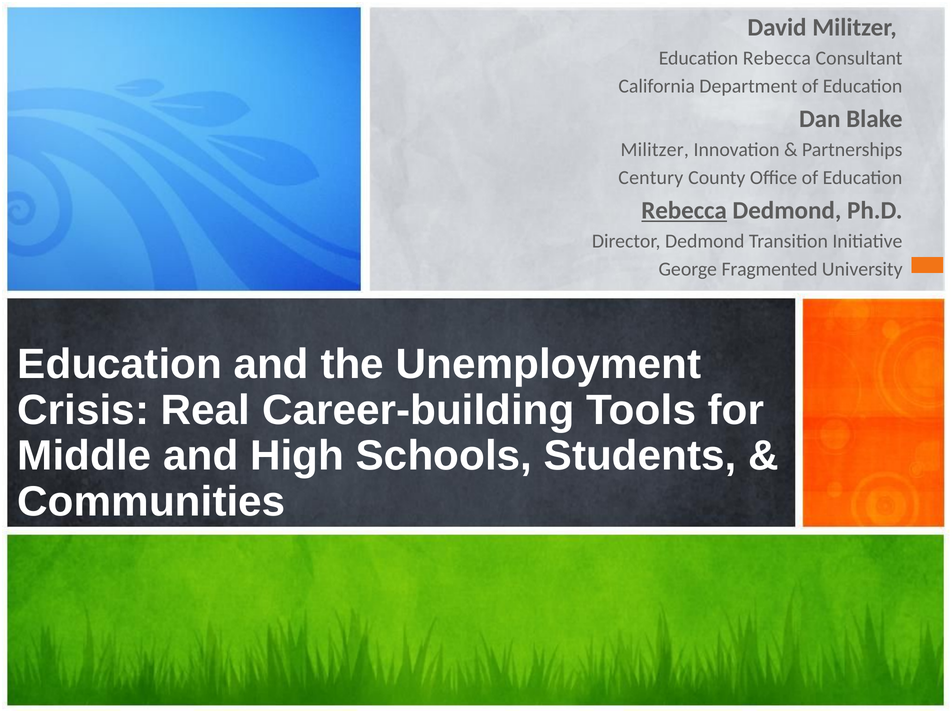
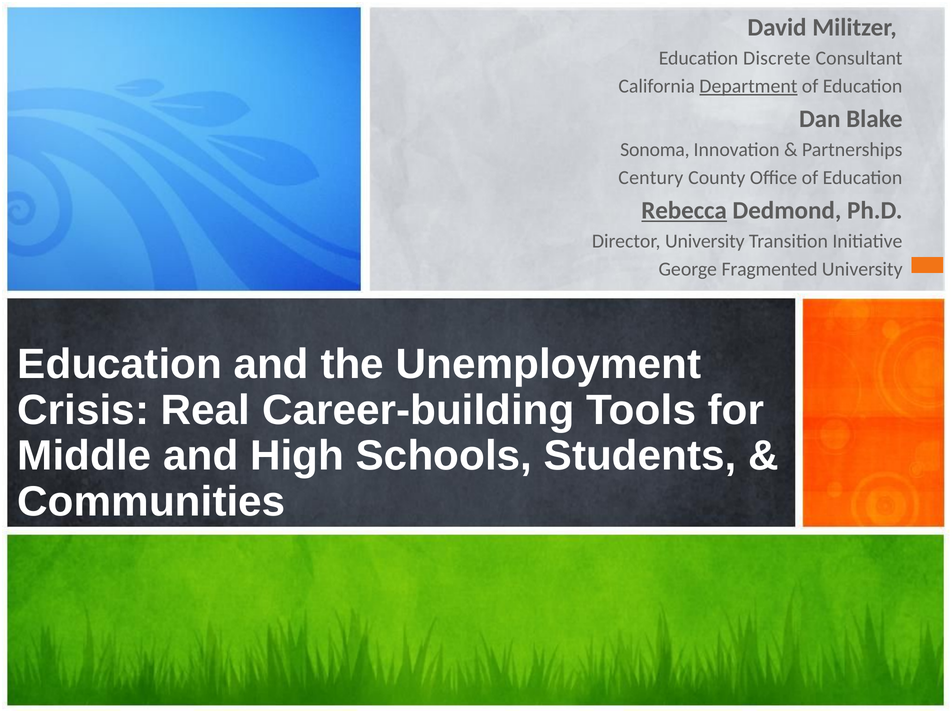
Rebecca: Rebecca -> Discrete (777, 58)
Department underline: none -> present (748, 86)
Militzer: Militzer -> Sonoma (655, 150)
Director Dedmond: Dedmond -> University (705, 241)
